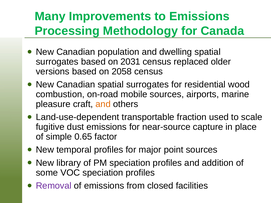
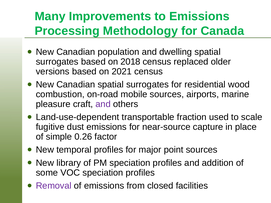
2031: 2031 -> 2018 (130, 62)
2058: 2058 -> 2021 (122, 72)
and colour: orange -> purple (103, 104)
0.65: 0.65 -> 0.26 (83, 137)
